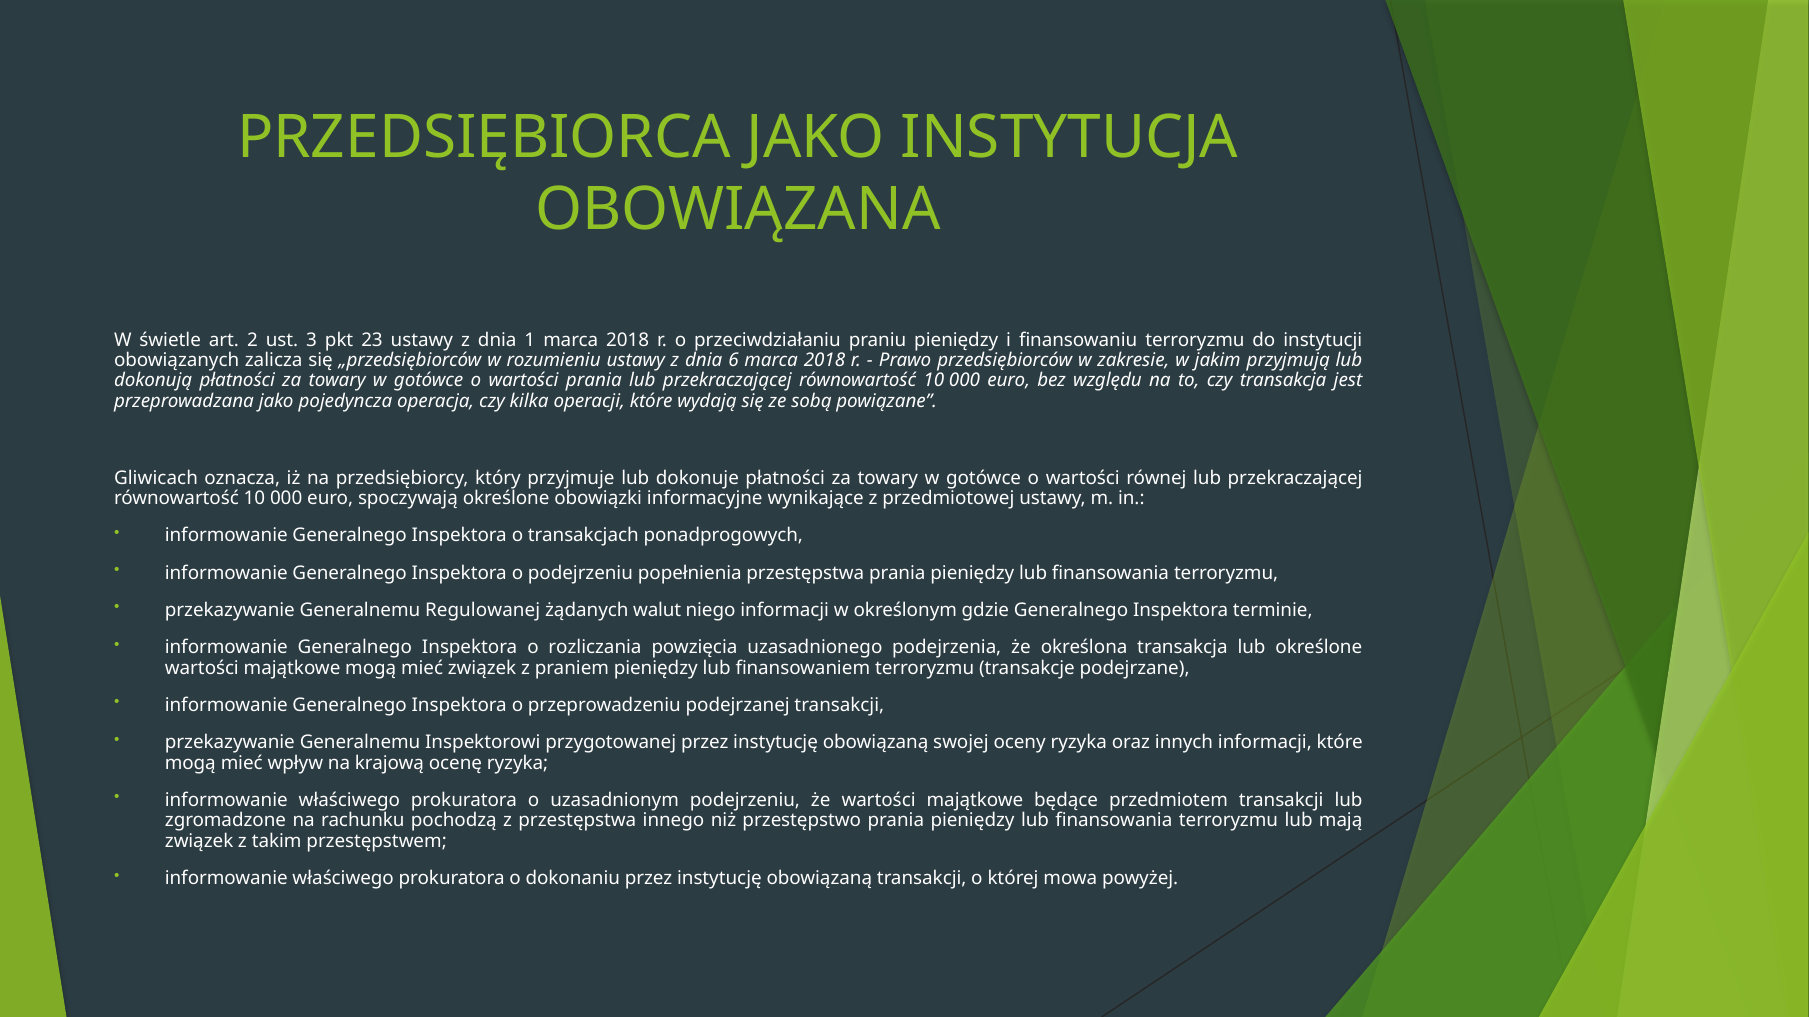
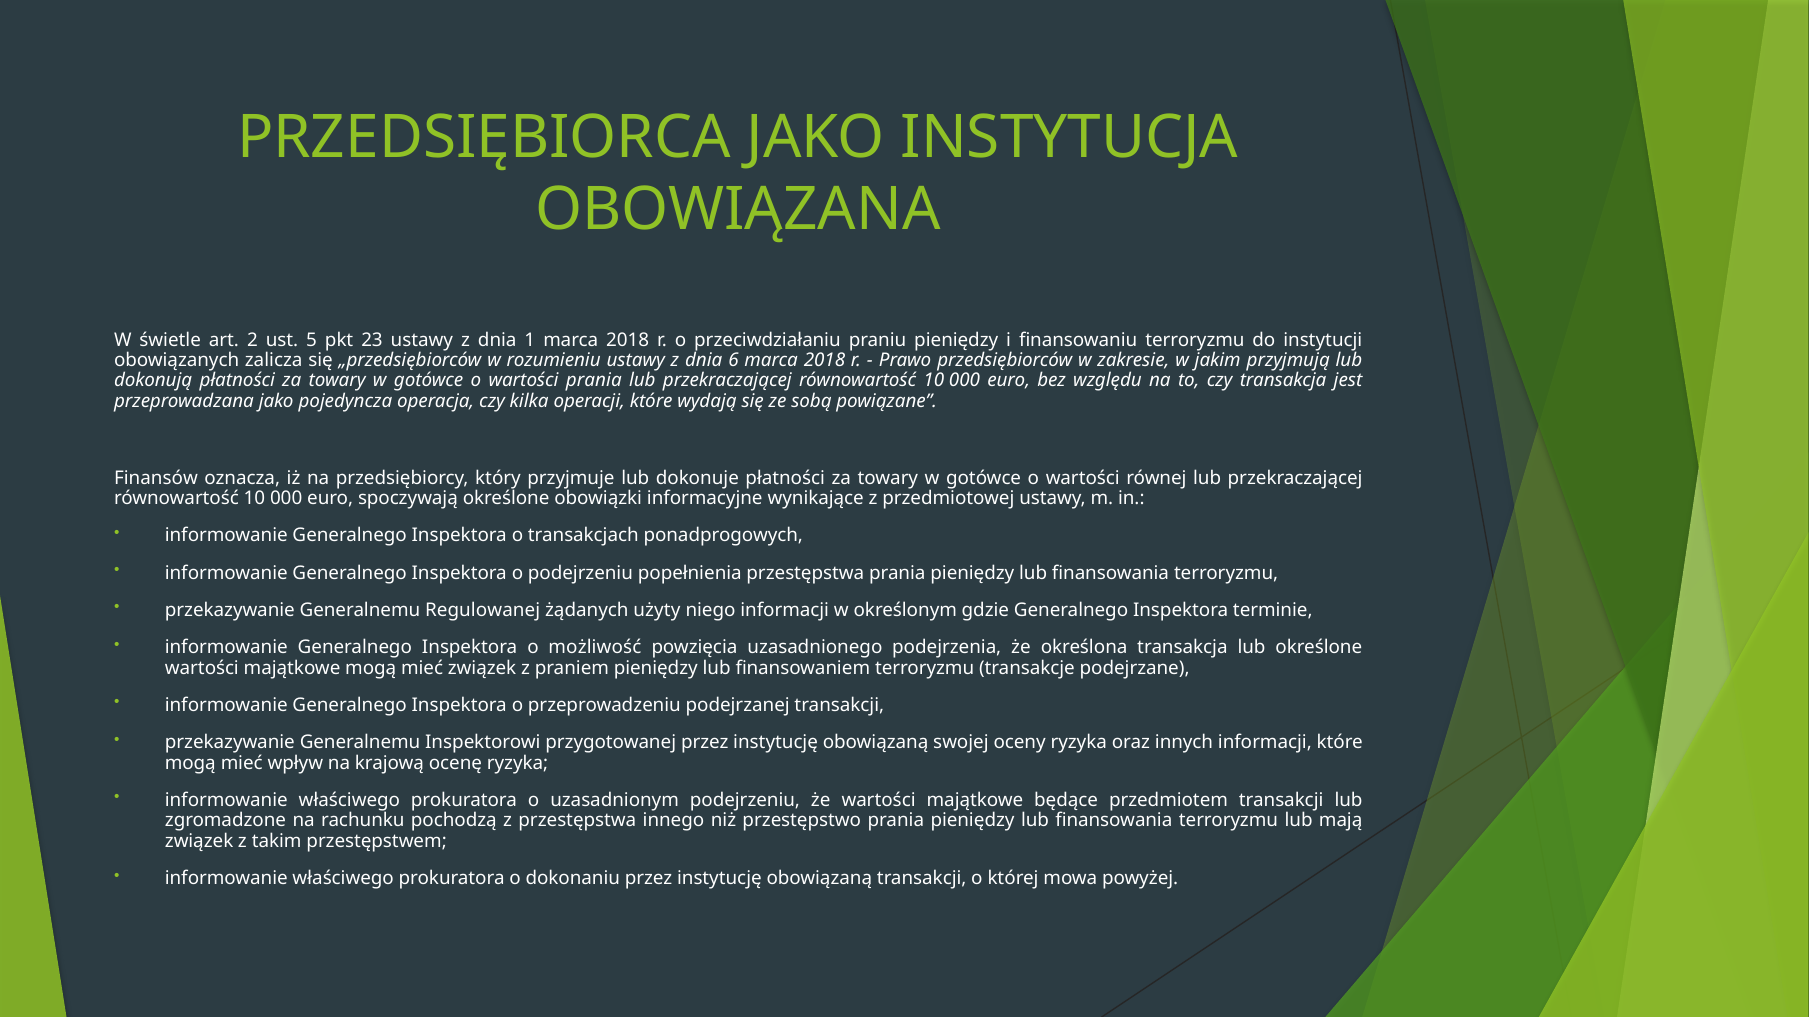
3: 3 -> 5 (312, 340)
Gliwicach: Gliwicach -> Finansów (156, 478)
walut: walut -> użyty (657, 611)
rozliczania: rozliczania -> możliwość (595, 648)
